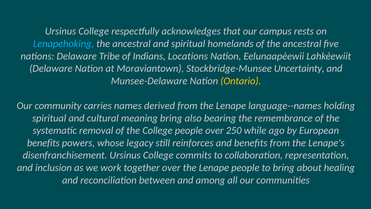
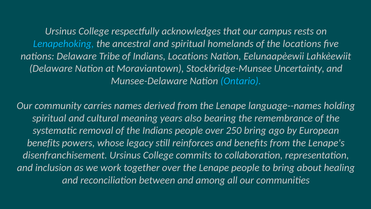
of the ancestral: ancestral -> locations (302, 44)
Ontario colour: yellow -> light blue (241, 81)
meaning bring: bring -> years (171, 118)
the College: College -> Indians (157, 130)
250 while: while -> bring (255, 130)
